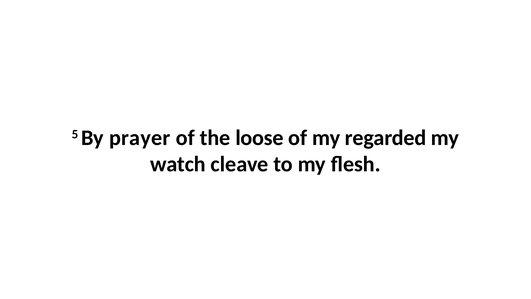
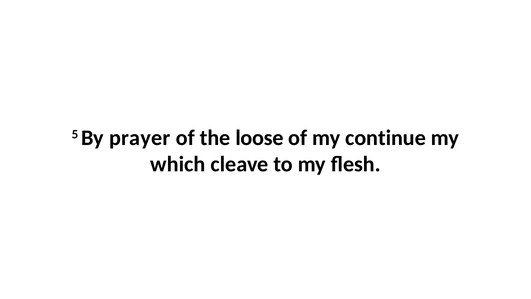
regarded: regarded -> continue (386, 138)
watch: watch -> which (178, 164)
